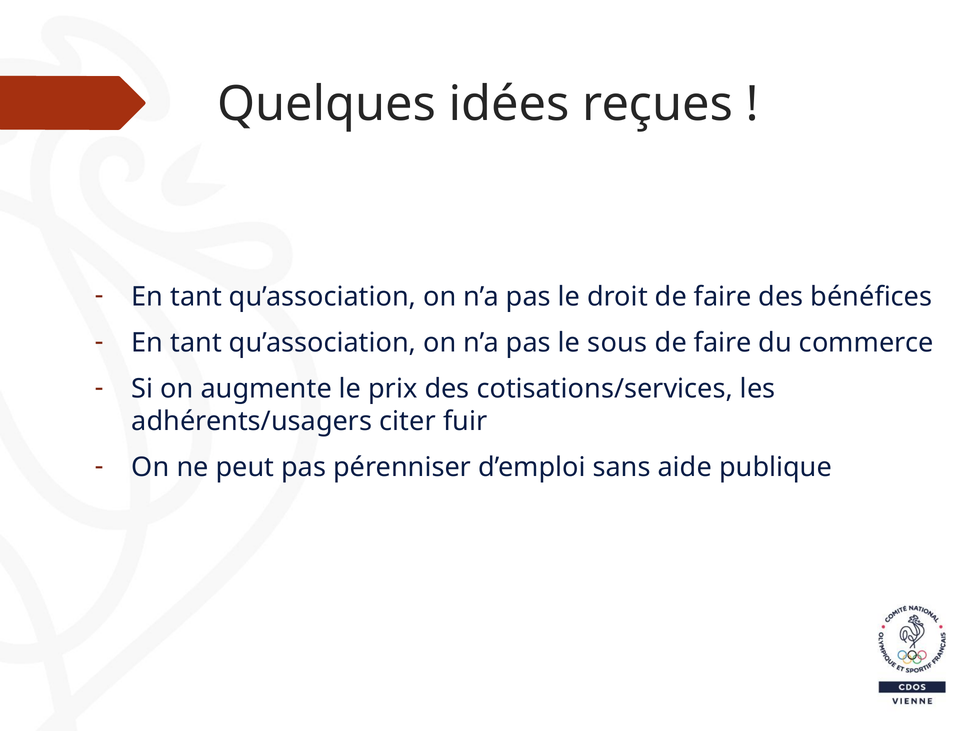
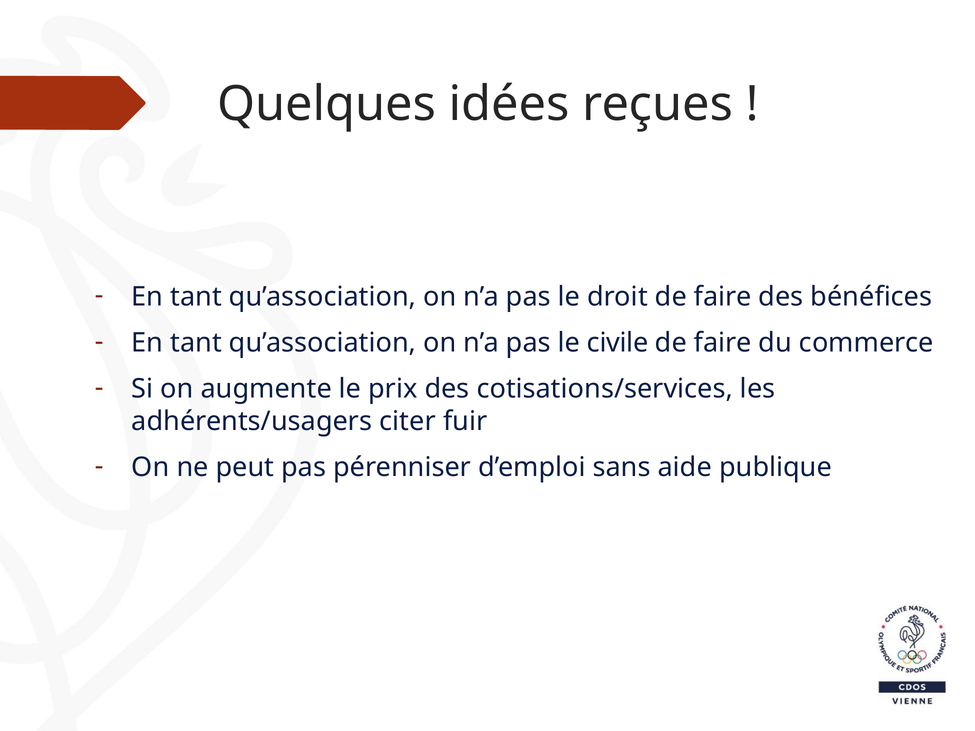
sous: sous -> civile (618, 343)
